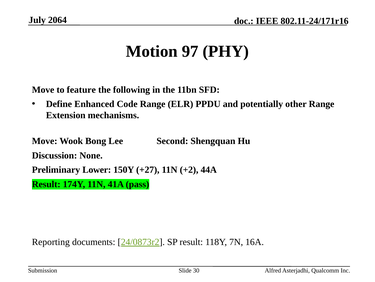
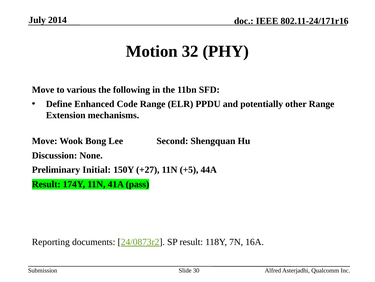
2064: 2064 -> 2014 (57, 20)
97: 97 -> 32 (190, 51)
feature: feature -> various (81, 89)
Lower: Lower -> Initial (97, 169)
+2: +2 -> +5 (189, 169)
